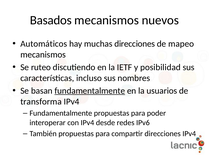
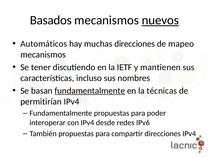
nuevos underline: none -> present (160, 20)
ruteo: ruteo -> tener (41, 67)
posibilidad: posibilidad -> mantienen (160, 67)
usuarios: usuarios -> técnicas (162, 91)
transforma: transforma -> permitirían (41, 101)
